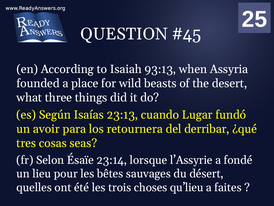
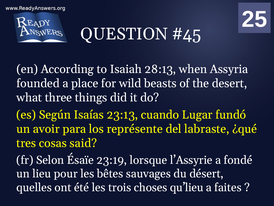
93:13: 93:13 -> 28:13 (160, 69)
retournera: retournera -> représente (135, 129)
derribar: derribar -> labraste (207, 129)
seas: seas -> said (83, 143)
23:14: 23:14 -> 23:19 (112, 160)
